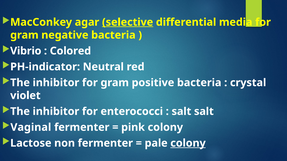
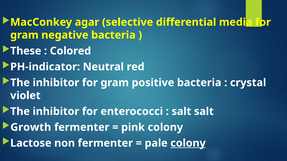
selective underline: present -> none (128, 22)
Vibrio: Vibrio -> These (26, 51)
Vaginal: Vaginal -> Growth (31, 128)
